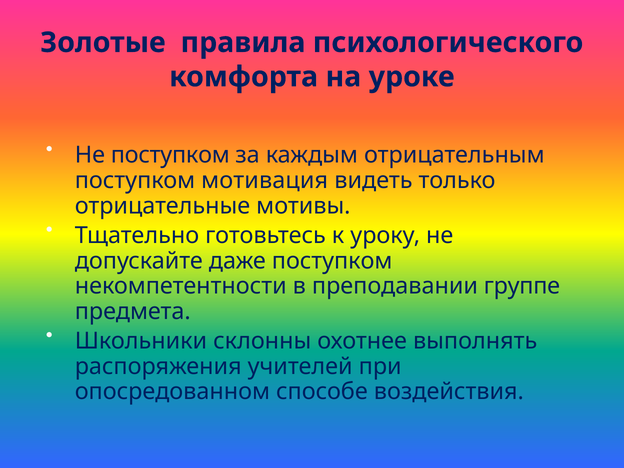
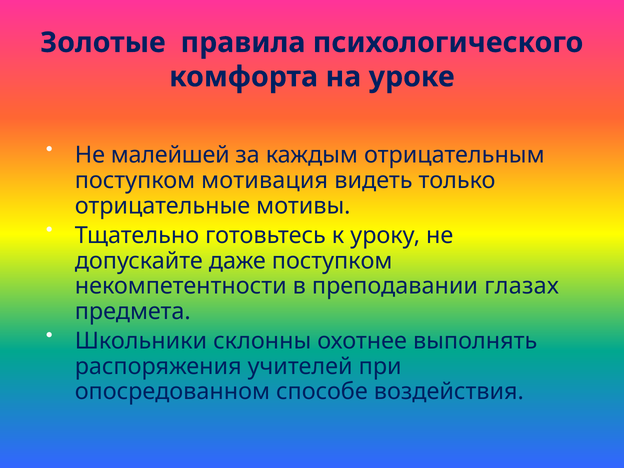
Не поступком: поступком -> малейшей (170, 155)
группе: группе -> глазах (522, 286)
